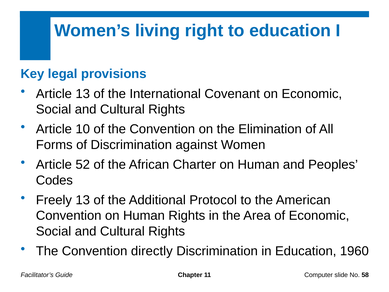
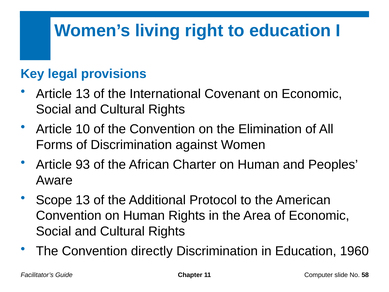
52: 52 -> 93 (83, 165)
Codes: Codes -> Aware (54, 180)
Freely: Freely -> Scope (54, 200)
